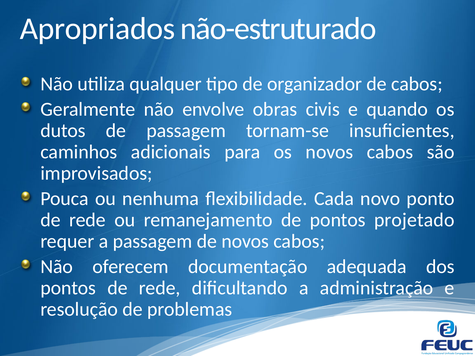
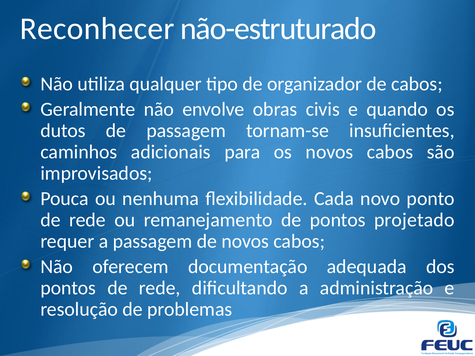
Apropriados: Apropriados -> Reconhecer (97, 29)
